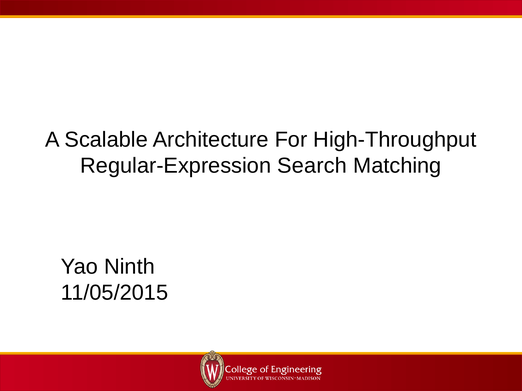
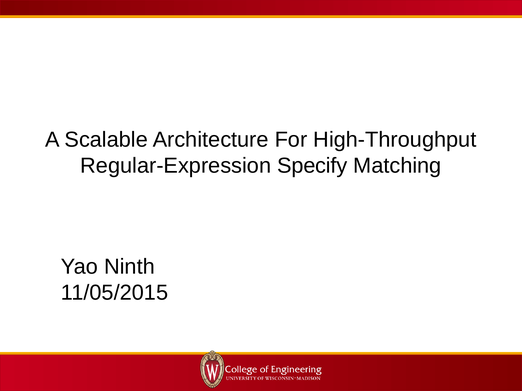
Search: Search -> Specify (312, 166)
